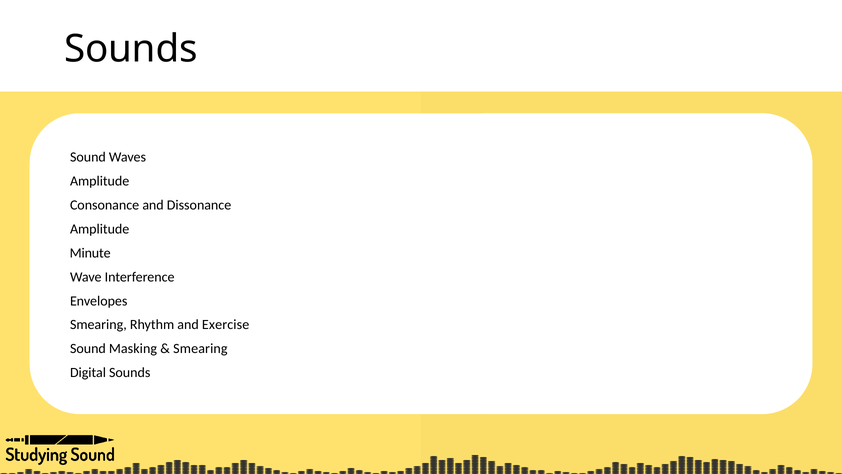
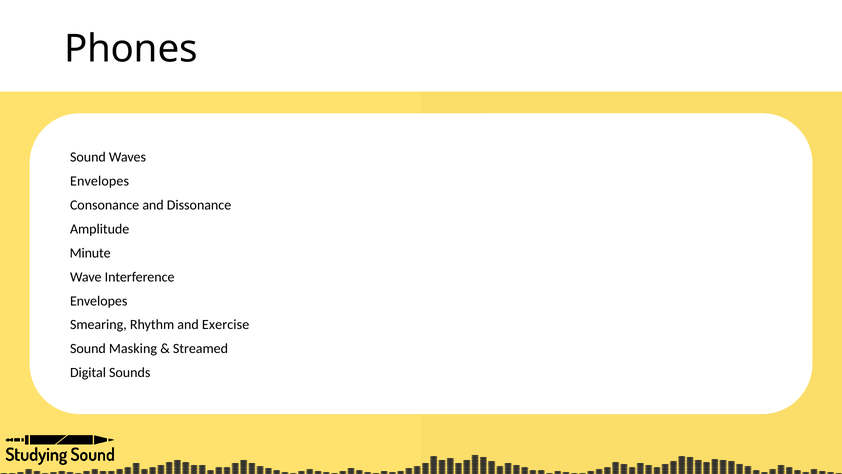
Sounds: Sounds -> Phones (131, 49)
Amplitude: Amplitude -> Envelopes (100, 181)
Smearing: Smearing -> Streamed (200, 348)
